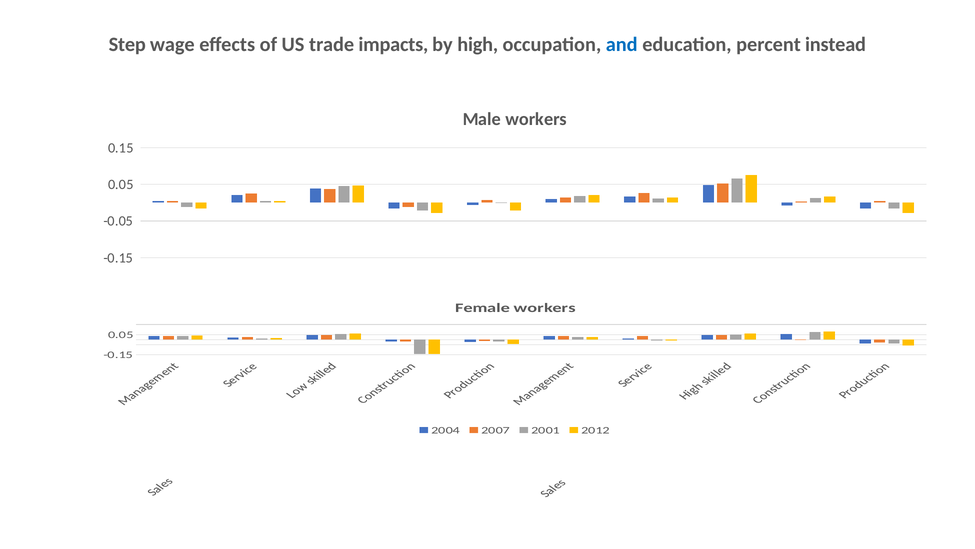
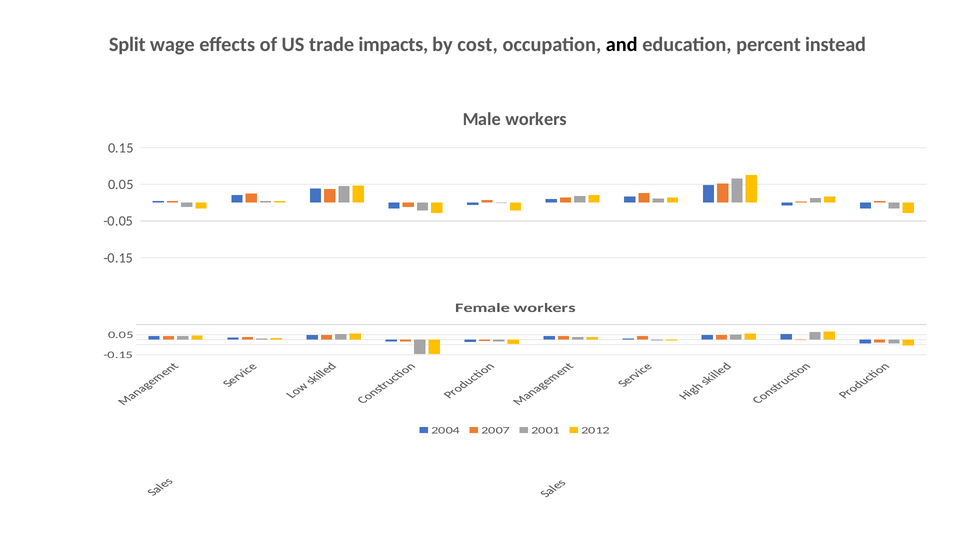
Step: Step -> Split (127, 45)
high: high -> cost (478, 45)
and colour: blue -> black (622, 45)
